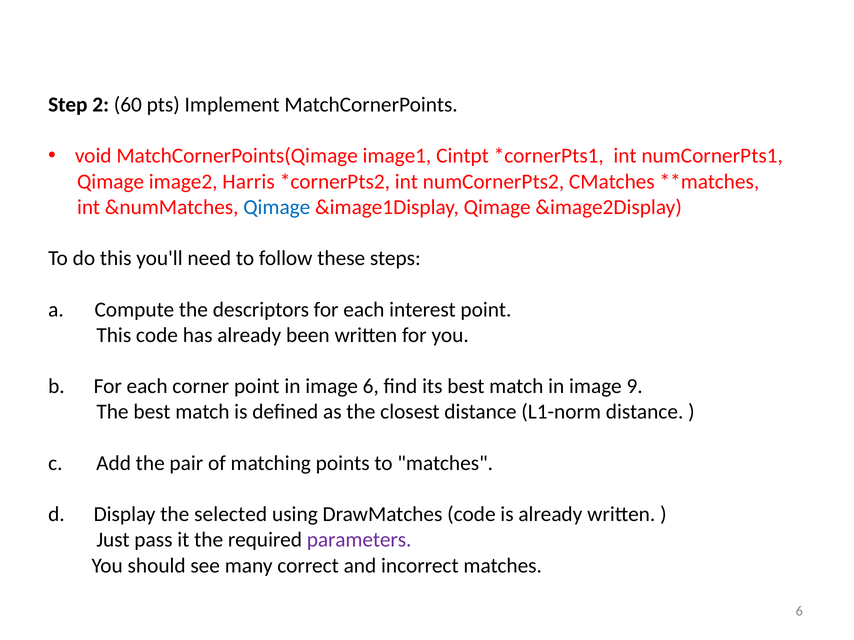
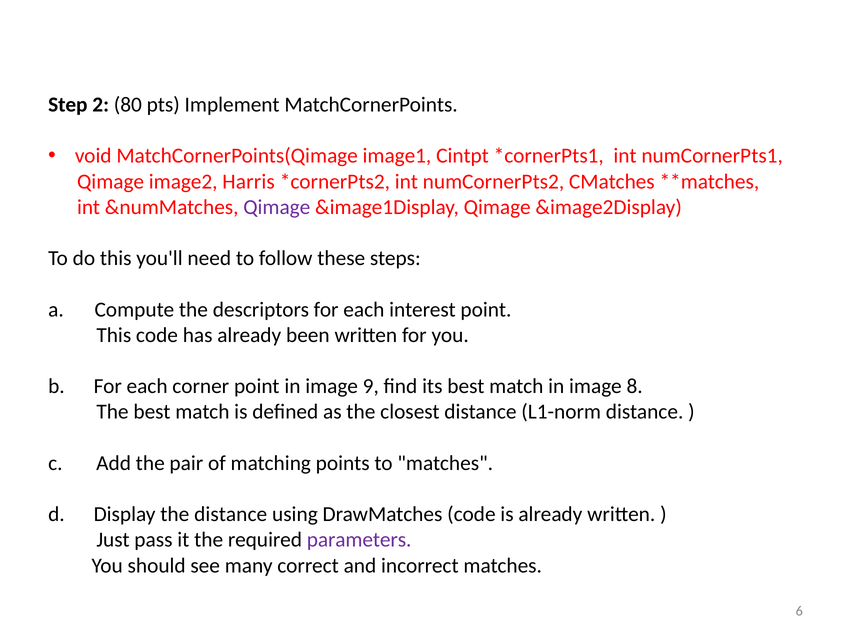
60: 60 -> 80 (128, 105)
Qimage colour: blue -> purple (277, 207)
image 6: 6 -> 9 (371, 387)
9: 9 -> 8 (635, 387)
the selected: selected -> distance (231, 515)
